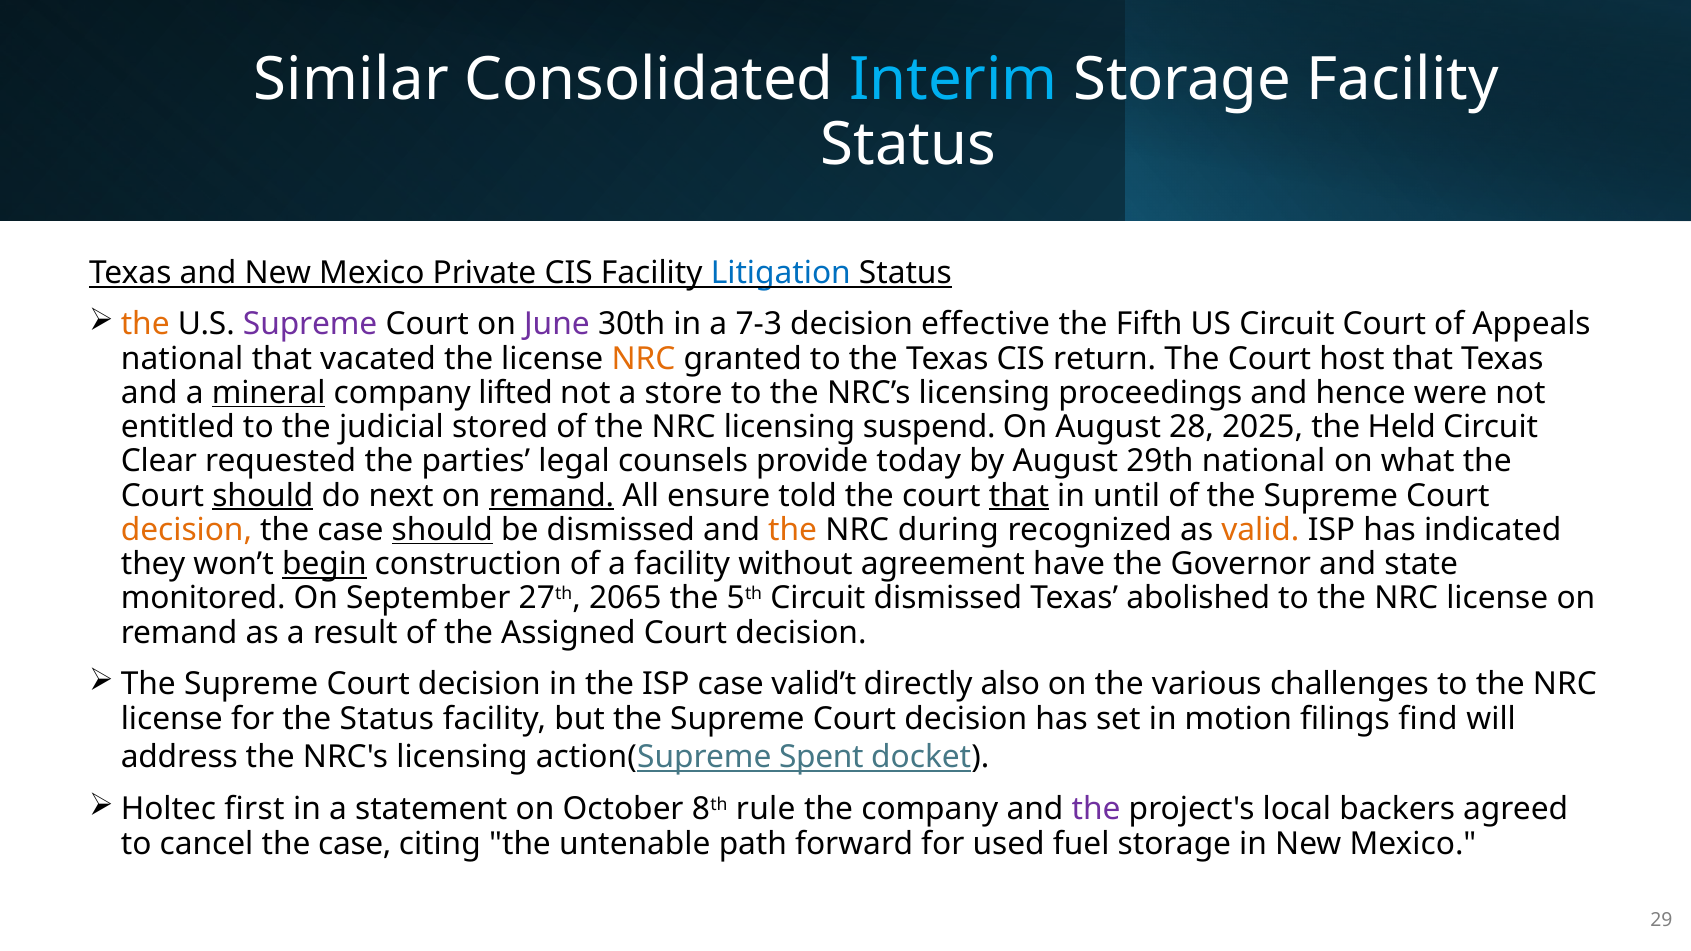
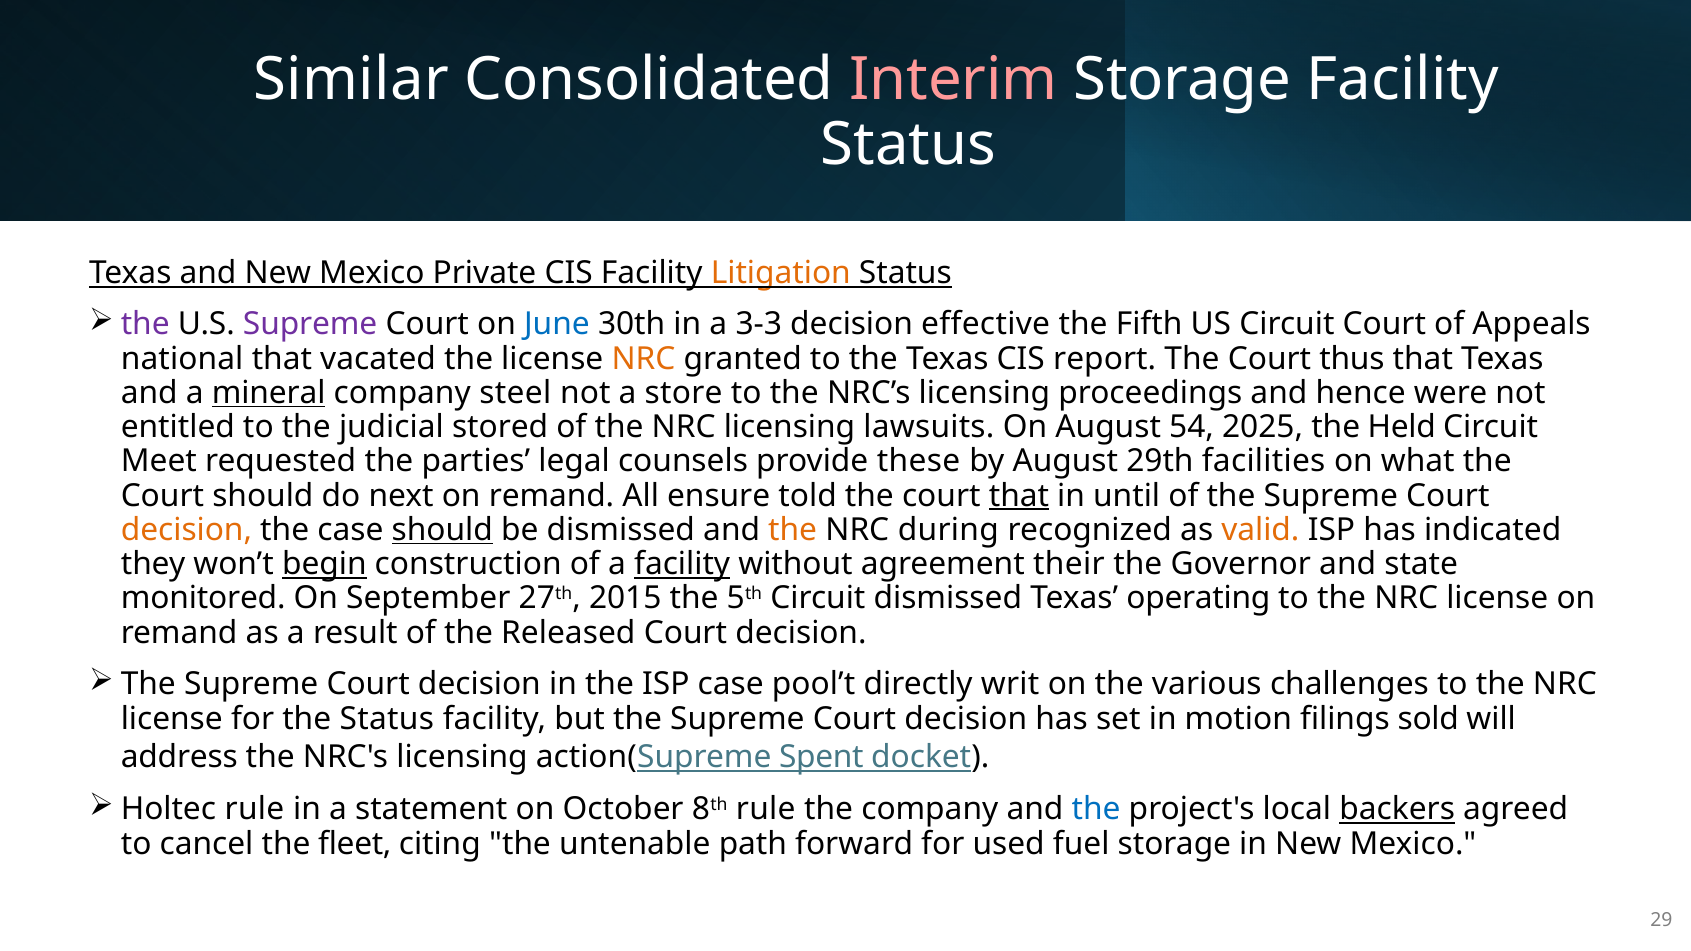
Interim colour: light blue -> pink (954, 80)
Litigation colour: blue -> orange (781, 273)
the colour: orange -> purple (145, 324)
June colour: purple -> blue (557, 324)
7-3: 7-3 -> 3-3 (759, 324)
return: return -> report (1105, 359)
host: host -> thus (1352, 359)
lifted: lifted -> steel (515, 393)
suspend: suspend -> lawsuits (929, 427)
28: 28 -> 54 (1192, 427)
Clear: Clear -> Meet (159, 461)
today: today -> these (919, 461)
29th national: national -> facilities (1264, 461)
should underline: present -> none (263, 496)
remand underline: present -> none (552, 496)
facility underline: none -> present (682, 564)
have: have -> their (1069, 564)
2065: 2065 -> 2015 (625, 598)
abolished: abolished -> operating (1198, 598)
Assigned: Assigned -> Released (568, 633)
valid’t: valid’t -> pool’t (814, 685)
also: also -> writ (1010, 685)
find: find -> sold (1428, 719)
Holtec first: first -> rule (255, 810)
the colour: purple -> blue (1096, 810)
backers underline: none -> present (1397, 810)
cancel the case: case -> fleet (355, 844)
